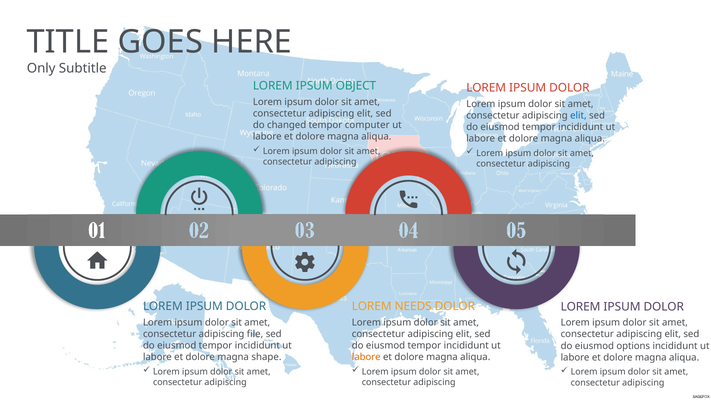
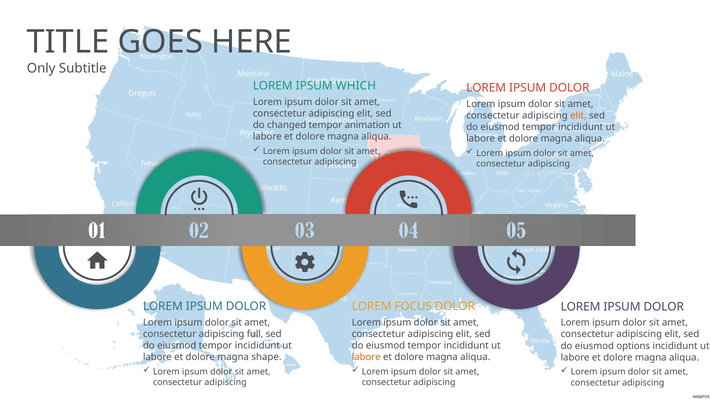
OBJECT: OBJECT -> WHICH (356, 86)
elit colour: blue -> orange (578, 115)
computer: computer -> animation (367, 125)
NEEDS: NEEDS -> FOCUS (413, 306)
file: file -> full (255, 334)
